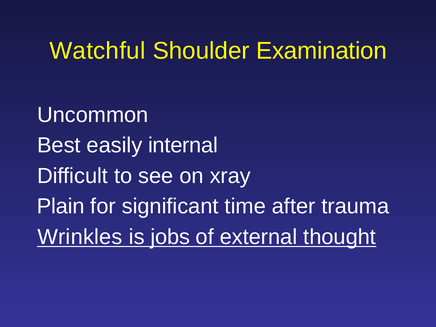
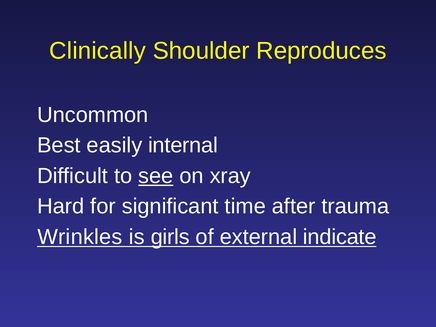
Watchful: Watchful -> Clinically (98, 51)
Examination: Examination -> Reproduces (321, 51)
see underline: none -> present (156, 176)
Plain: Plain -> Hard (61, 206)
jobs: jobs -> girls (170, 237)
thought: thought -> indicate (340, 237)
